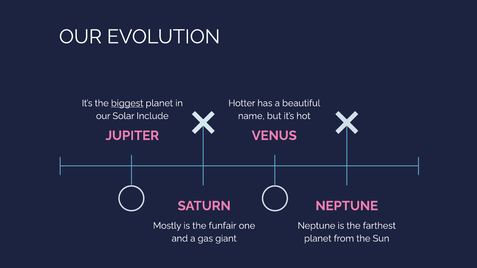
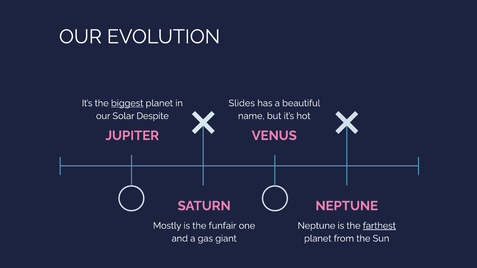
Hotter: Hotter -> Slides (242, 103)
Include: Include -> Despite (153, 116)
farthest underline: none -> present (379, 226)
